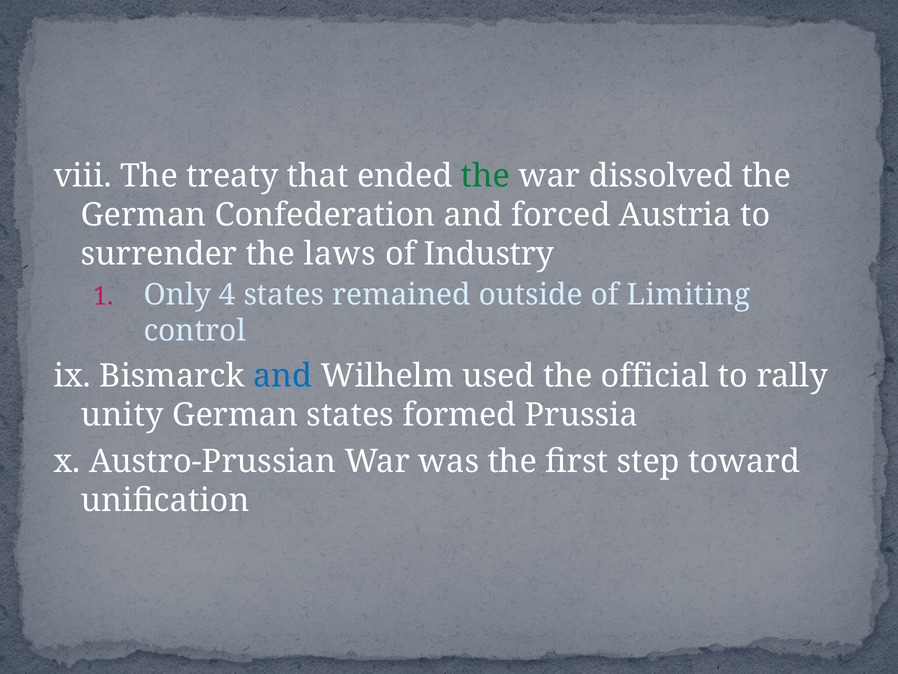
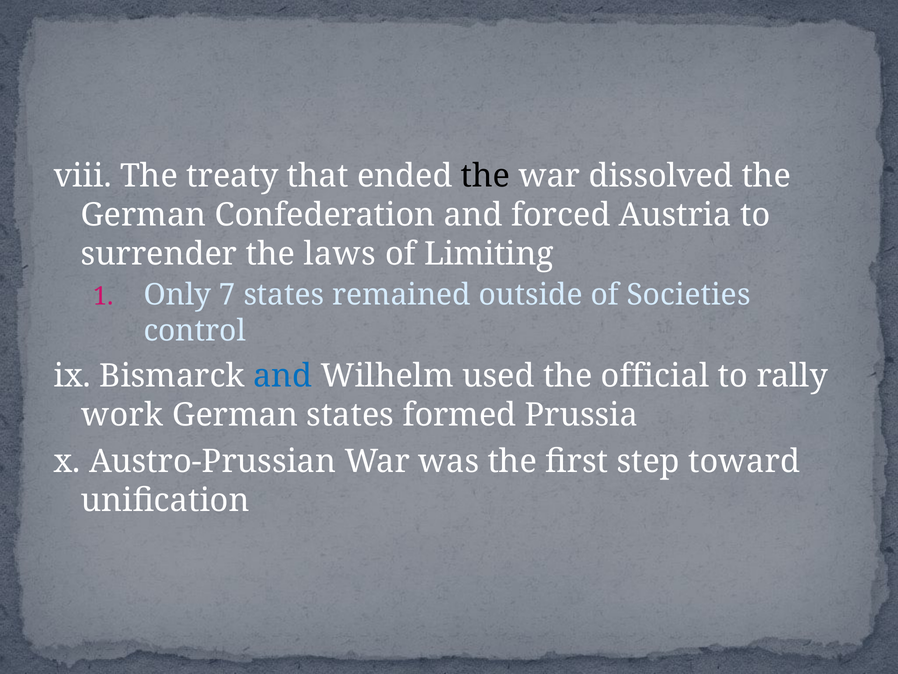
the colour: green -> black (486, 176)
Industry: Industry -> Limiting (489, 254)
4: 4 -> 7 (227, 295)
Limiting: Limiting -> Societies (689, 295)
unity: unity -> work (122, 415)
